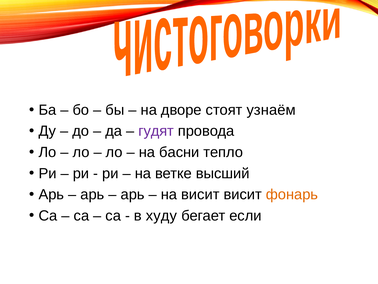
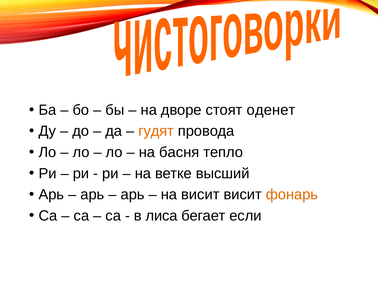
узнаём: узнаём -> оденет (271, 110)
гудят colour: purple -> orange (156, 131)
басни: басни -> басня (179, 152)
худу: худу -> лиса (162, 215)
